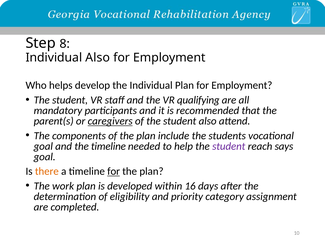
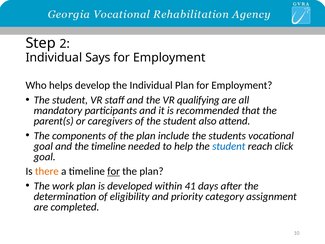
8: 8 -> 2 (65, 44)
Individual Also: Also -> Says (98, 58)
caregivers underline: present -> none (110, 121)
student colour: purple -> blue (229, 146)
says: says -> click (284, 146)
16: 16 -> 41 (190, 186)
